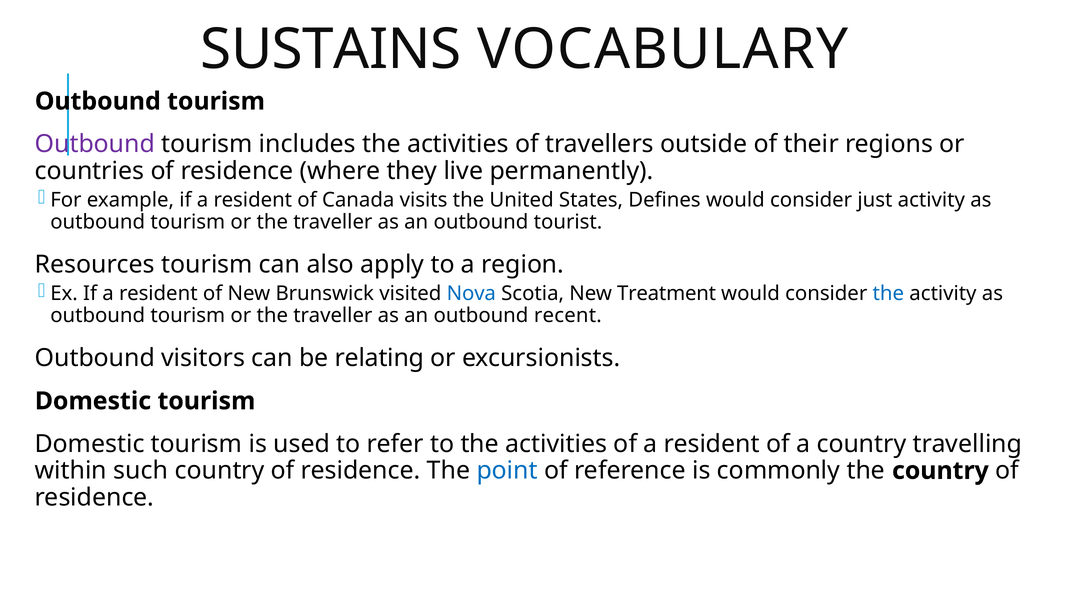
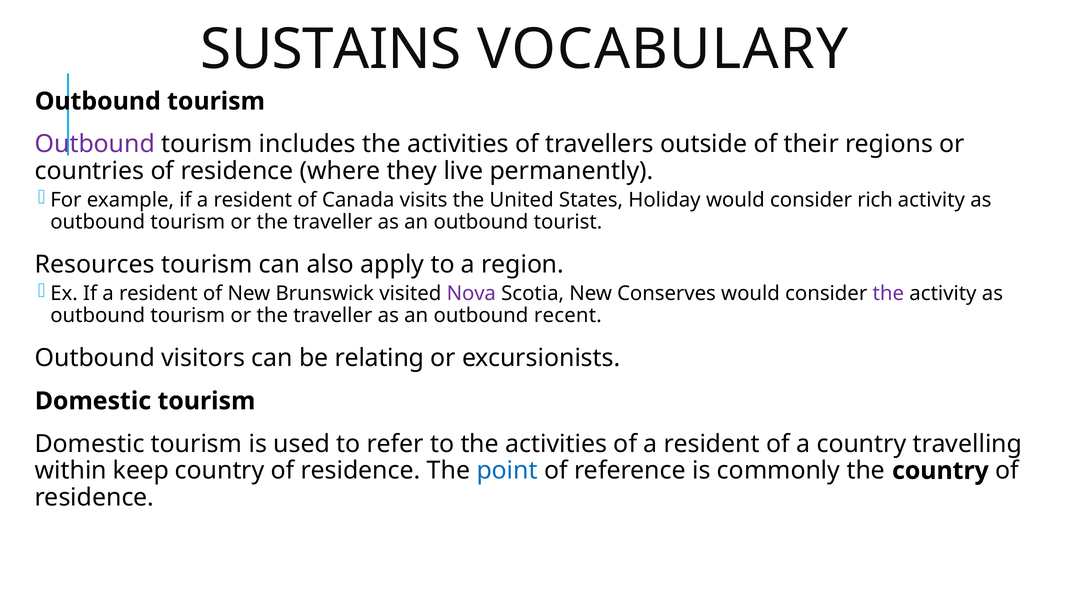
Defines: Defines -> Holiday (664, 200)
just: just -> rich (875, 200)
Nova colour: blue -> purple (471, 294)
Treatment: Treatment -> Conserves (667, 294)
the colour: blue -> purple (888, 294)
such: such -> keep (141, 471)
